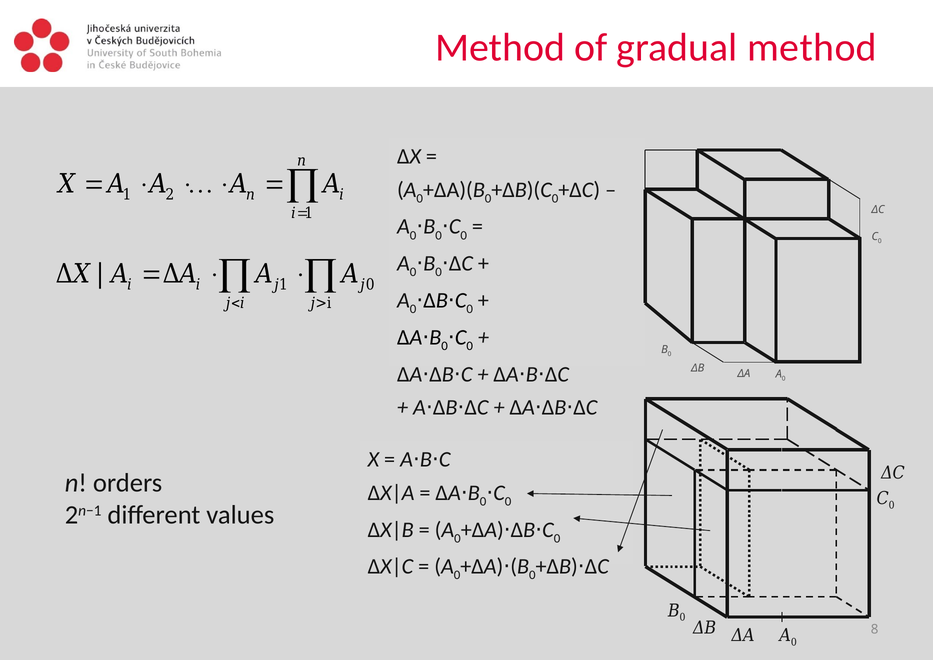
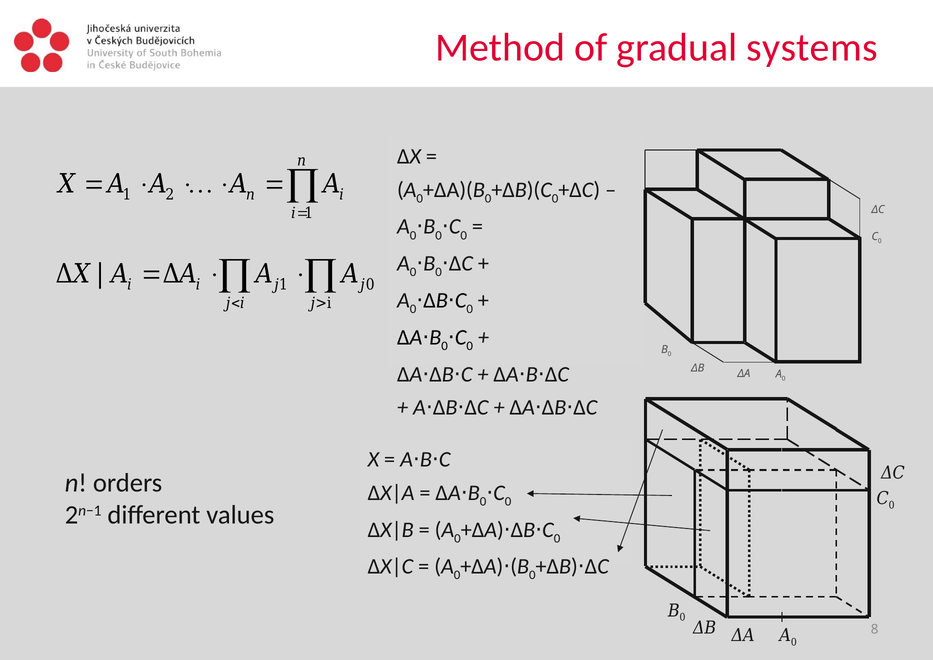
gradual method: method -> systems (812, 47)
